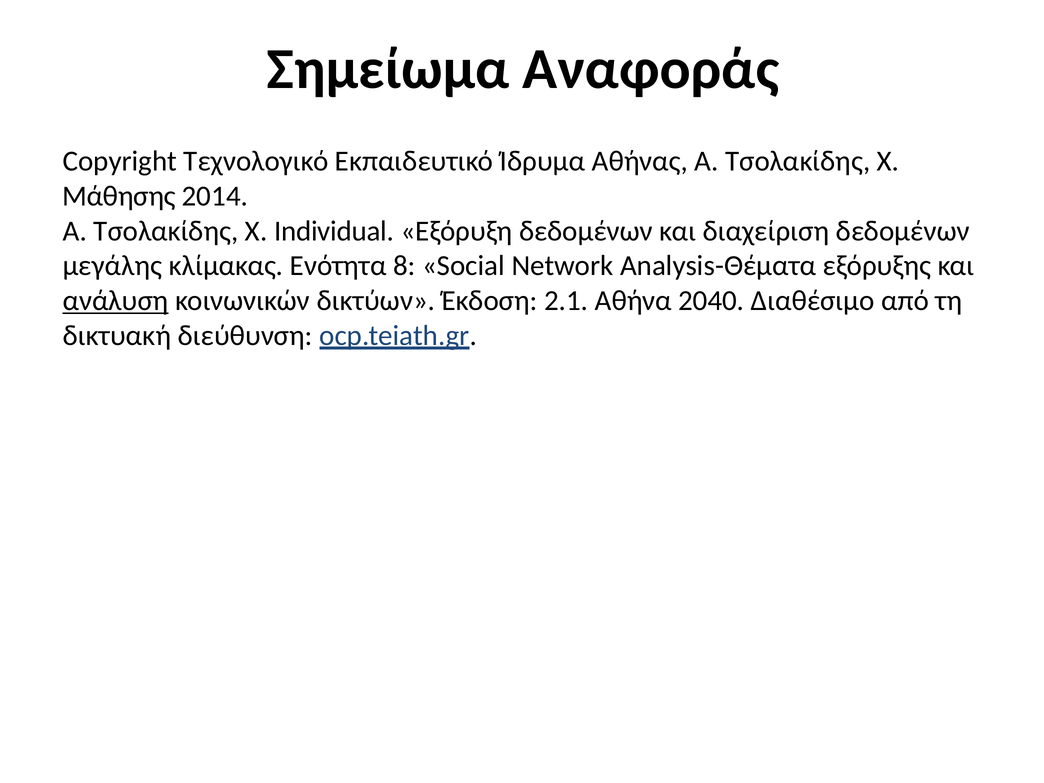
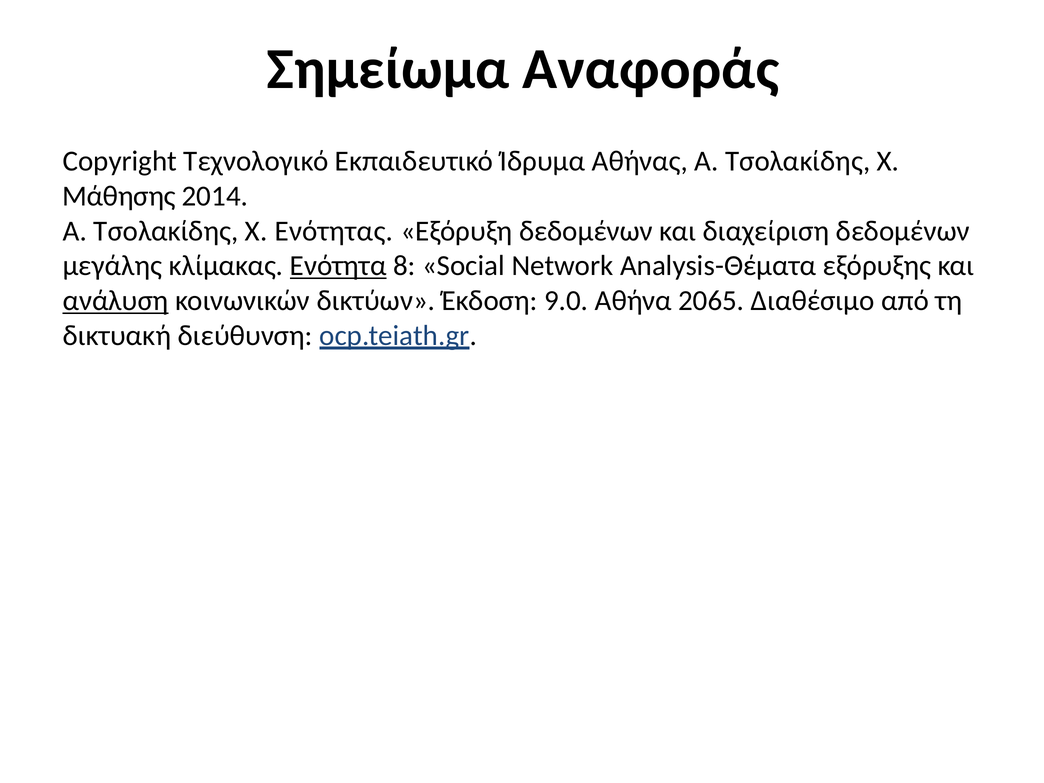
Individual: Individual -> Ενότητας (334, 231)
Ενότητα underline: none -> present (338, 266)
2.1: 2.1 -> 9.0 (566, 301)
2040: 2040 -> 2065 (711, 301)
